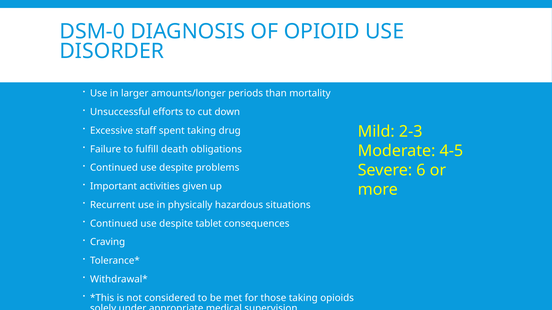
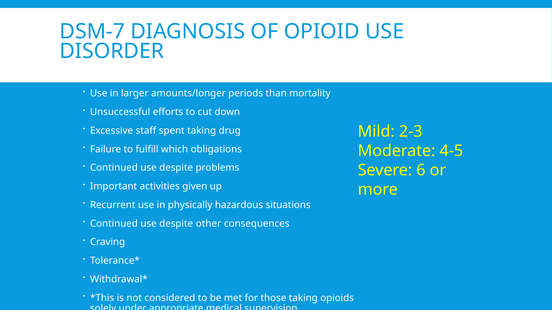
DSM-0: DSM-0 -> DSM-7 (92, 32)
death: death -> which (175, 149)
tablet: tablet -> other (208, 224)
